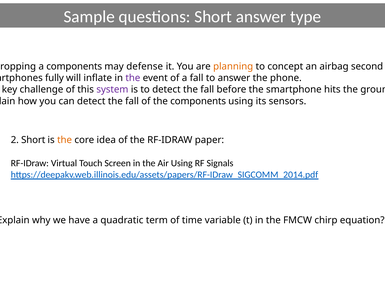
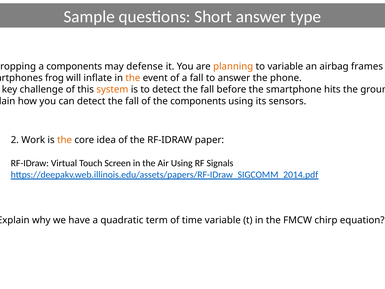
to concept: concept -> variable (285, 66)
second: second -> frames (367, 66)
fully: fully -> frog (54, 78)
the colour: purple -> orange (133, 78)
system colour: purple -> orange (112, 89)
2 Short: Short -> Work (33, 140)
